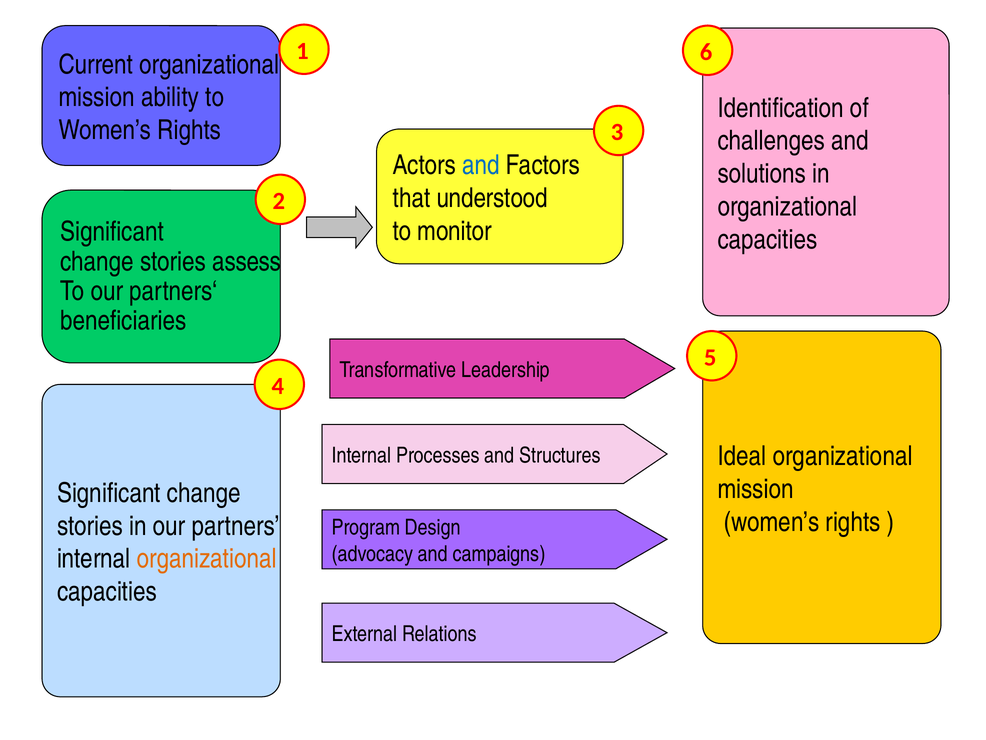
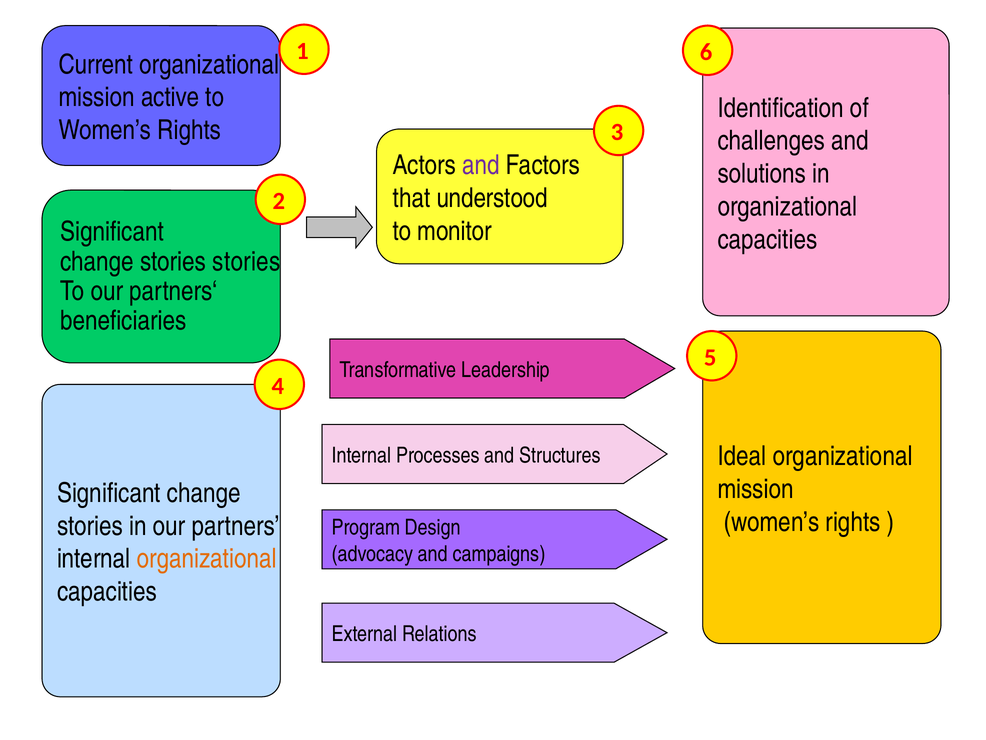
ability: ability -> active (170, 97)
and colour: blue -> purple (481, 165)
stories assess: assess -> stories (246, 261)
